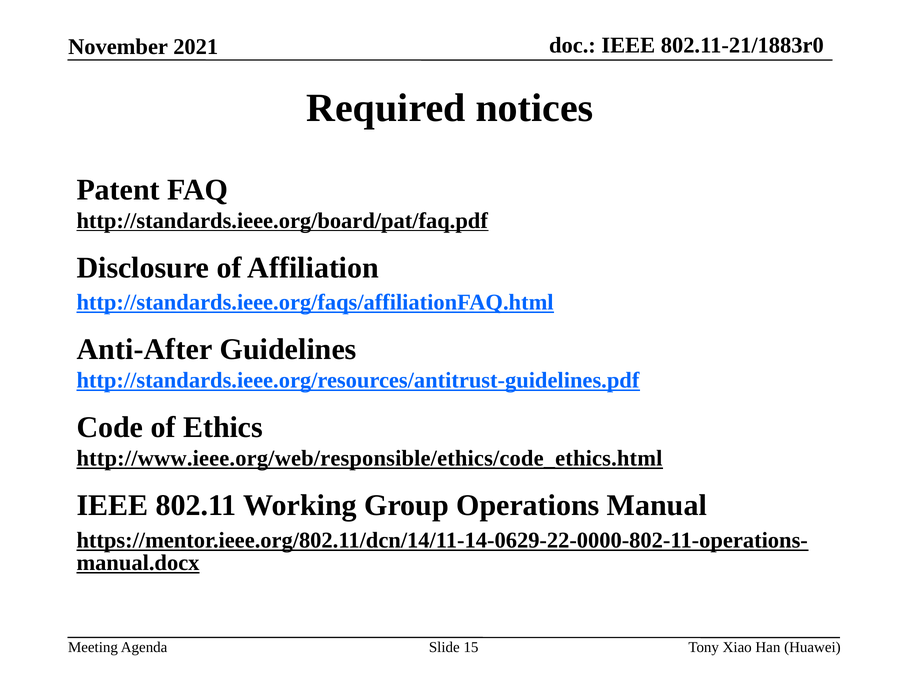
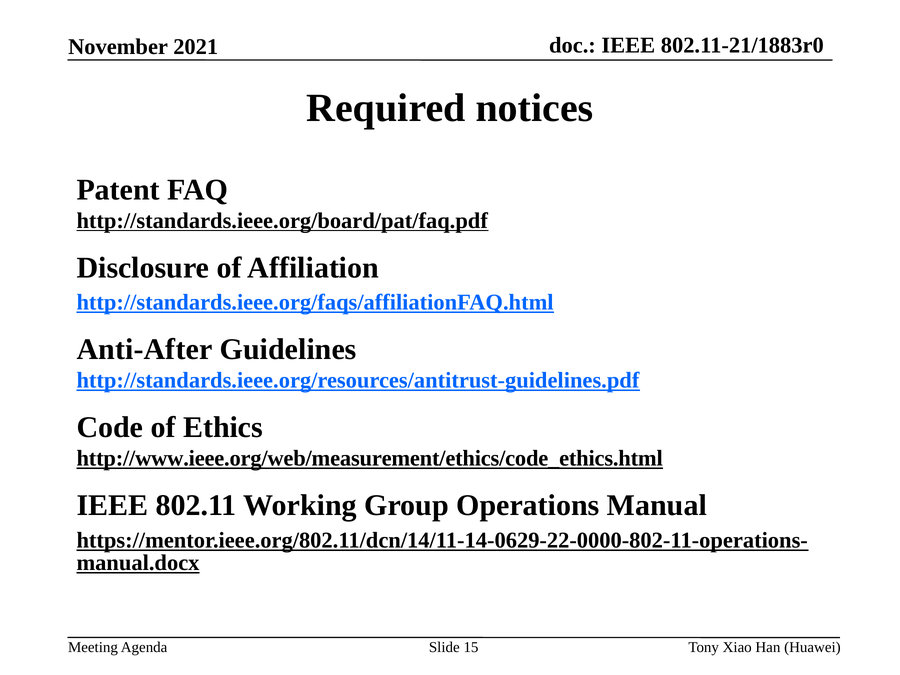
http://www.ieee.org/web/responsible/ethics/code_ethics.html: http://www.ieee.org/web/responsible/ethics/code_ethics.html -> http://www.ieee.org/web/measurement/ethics/code_ethics.html (370, 458)
